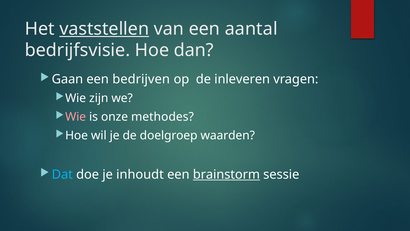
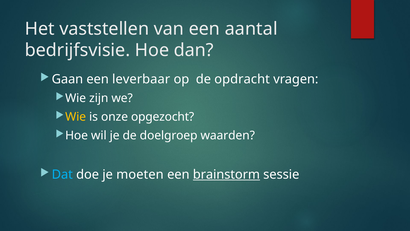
vaststellen underline: present -> none (104, 29)
bedrijven: bedrijven -> leverbaar (141, 79)
inleveren: inleveren -> opdracht (242, 79)
Wie colour: pink -> yellow (76, 117)
methodes: methodes -> opgezocht (163, 117)
inhoudt: inhoudt -> moeten (140, 174)
